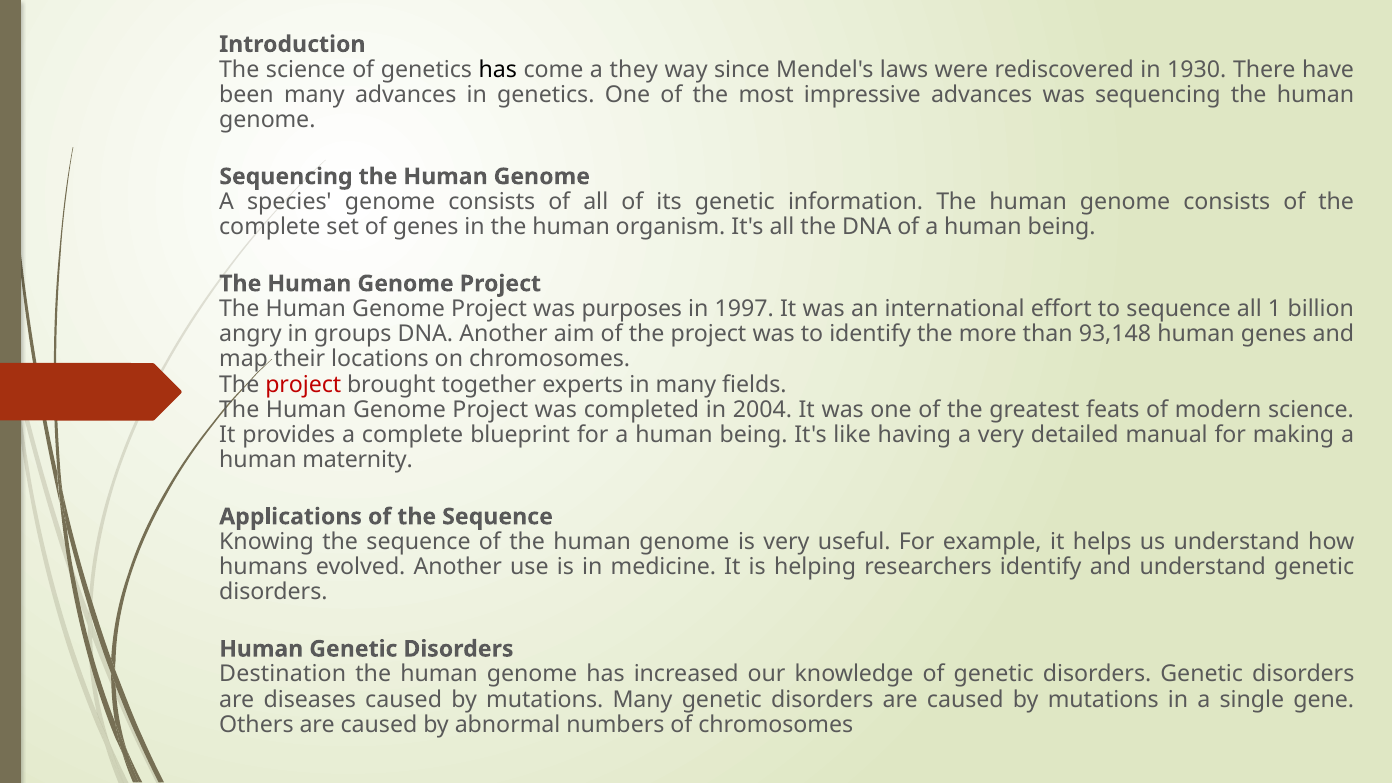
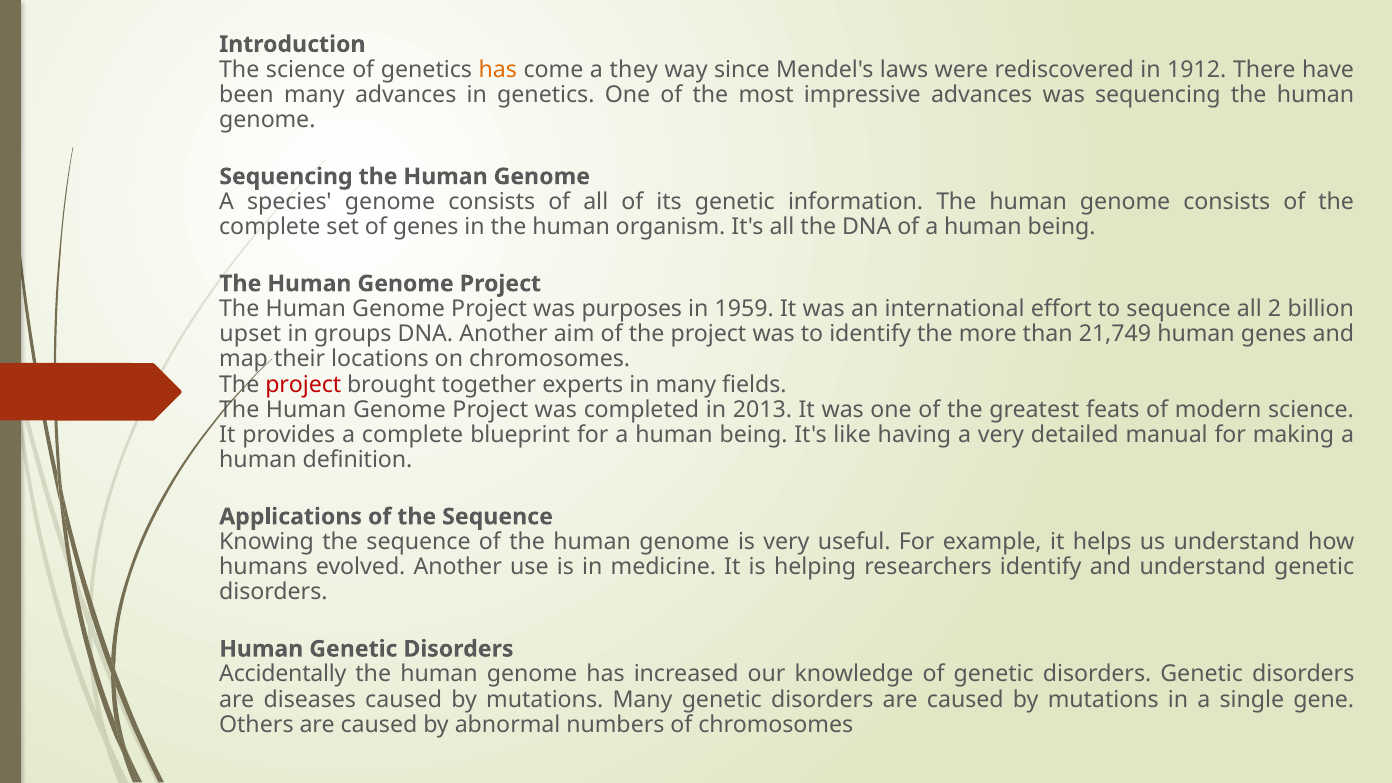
has colour: black -> orange (498, 69)
1930: 1930 -> 1912 (1197, 69)
1997: 1997 -> 1959 (744, 309)
1: 1 -> 2 (1275, 309)
angry: angry -> upset (250, 334)
93,148: 93,148 -> 21,749 (1115, 334)
2004: 2004 -> 2013 (762, 410)
maternity: maternity -> definition (357, 460)
Destination: Destination -> Accidentally (283, 674)
